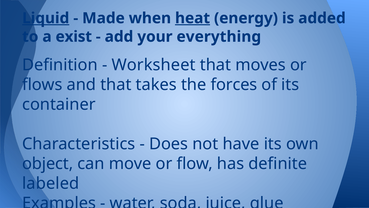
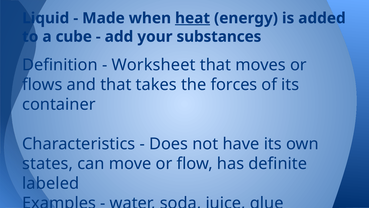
Liquid underline: present -> none (46, 18)
exist: exist -> cube (74, 37)
everything: everything -> substances (219, 37)
object: object -> states (48, 163)
